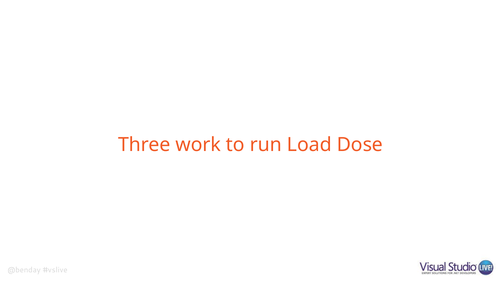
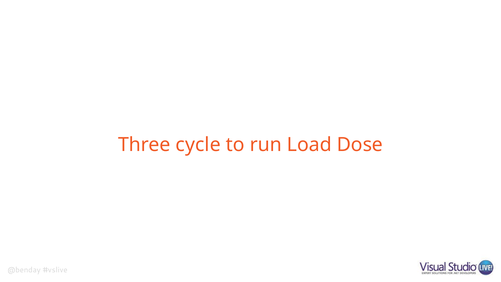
work: work -> cycle (198, 145)
